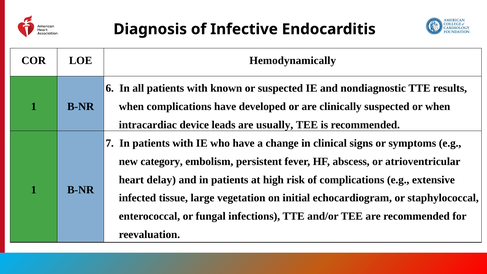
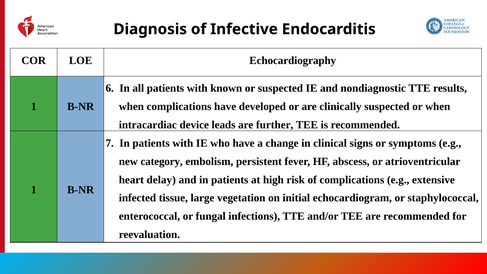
Hemodynamically: Hemodynamically -> Echocardiography (293, 60)
usually: usually -> further (275, 125)
